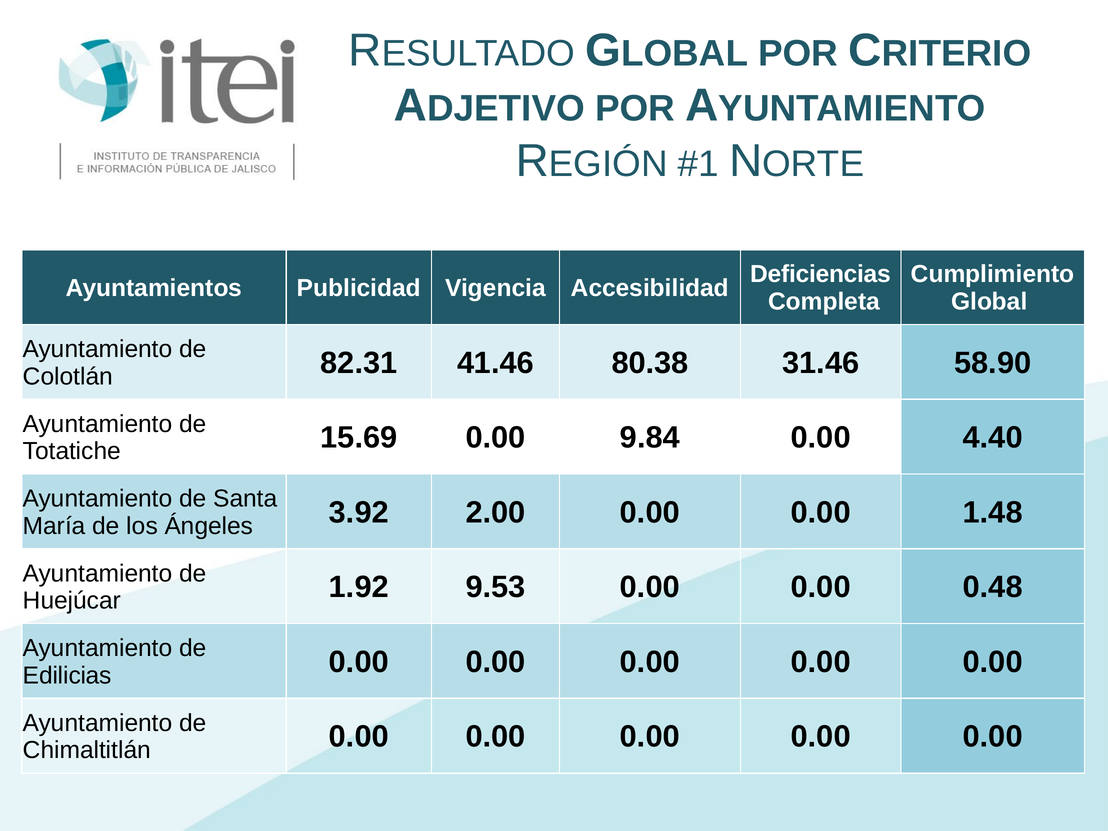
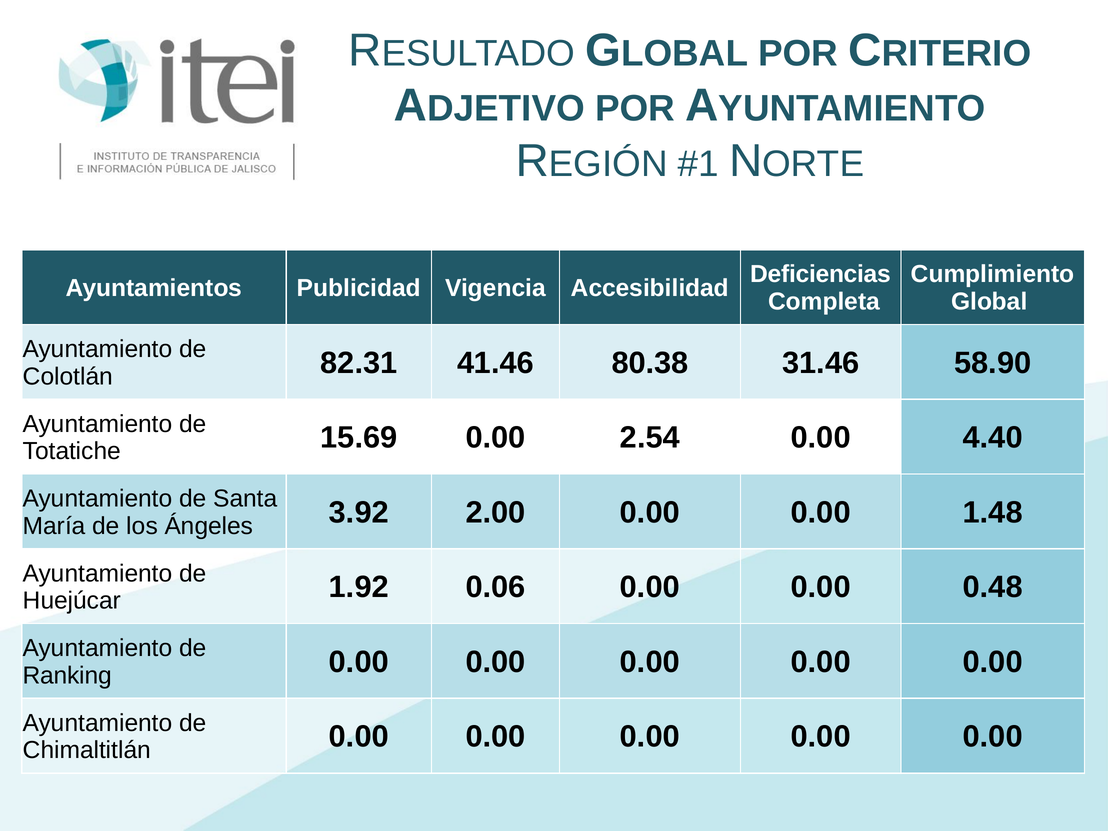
9.84: 9.84 -> 2.54 (650, 438)
9.53: 9.53 -> 0.06 (495, 587)
Edilicias: Edilicias -> Ranking (67, 676)
